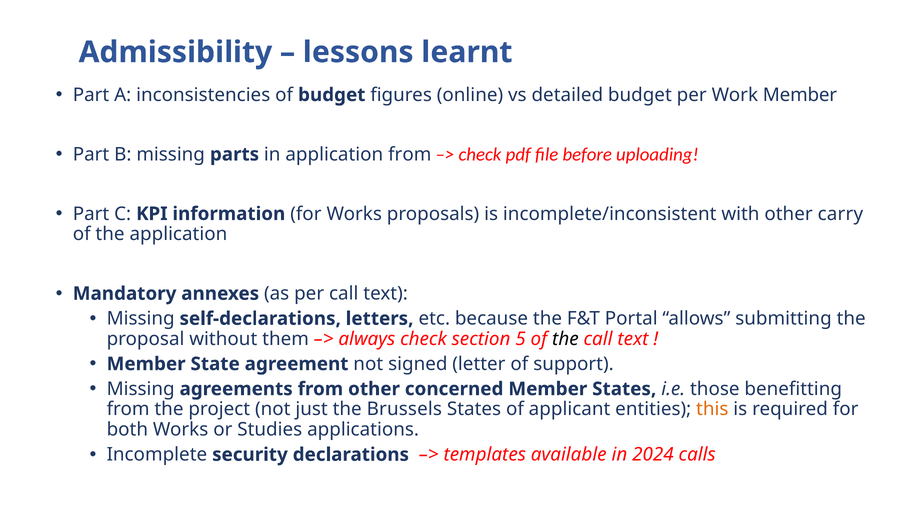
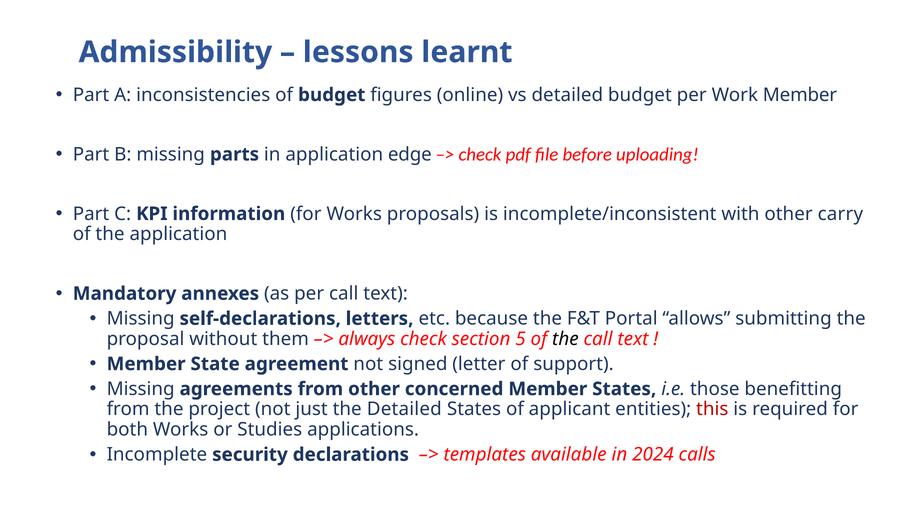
application from: from -> edge (410, 154)
the Brussels: Brussels -> Detailed (404, 409)
this colour: orange -> red (712, 409)
